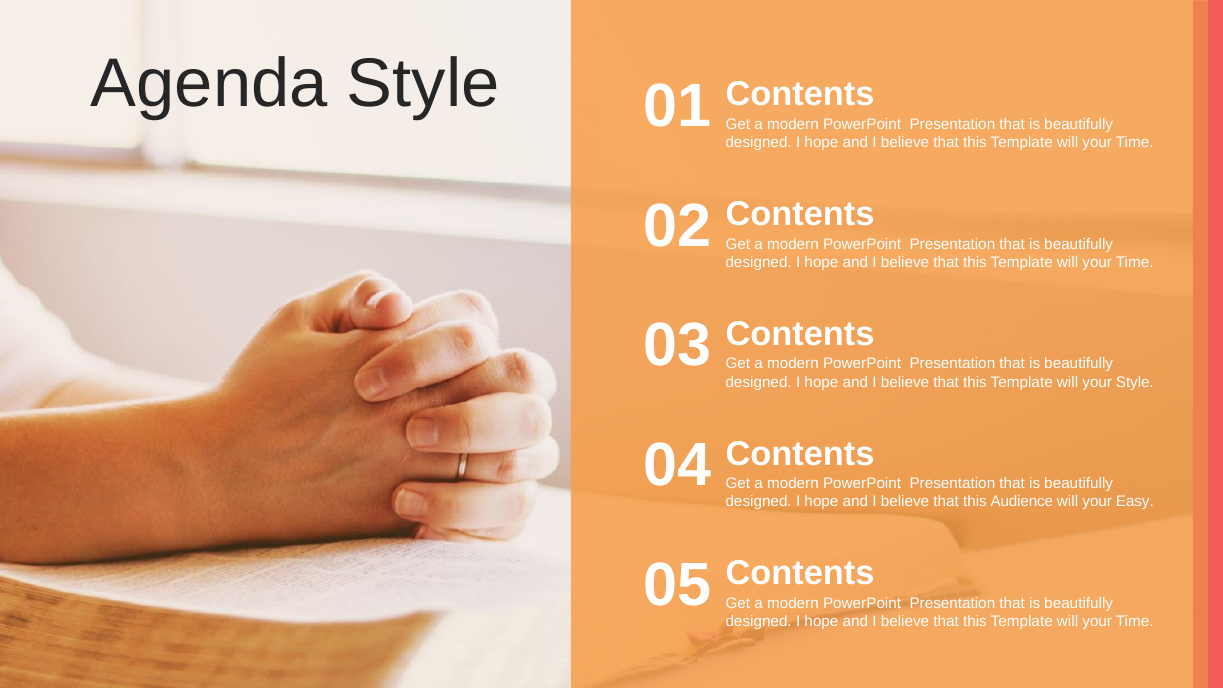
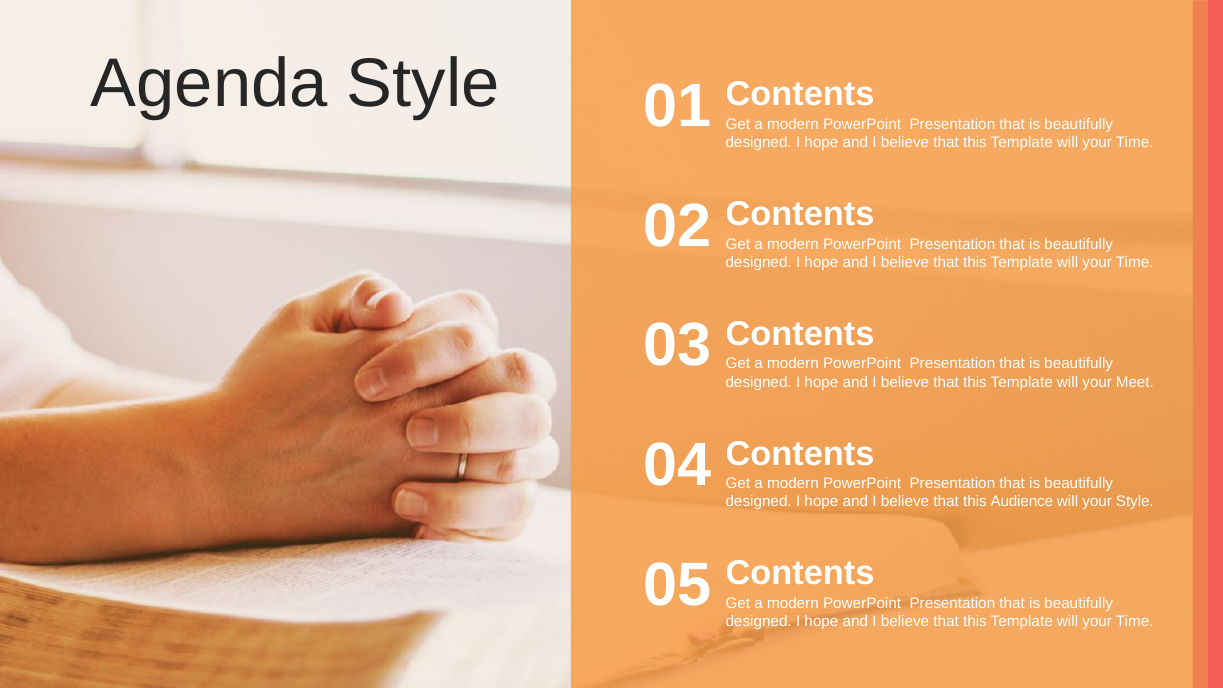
your Style: Style -> Meet (1135, 382)
your Easy: Easy -> Style (1135, 502)
